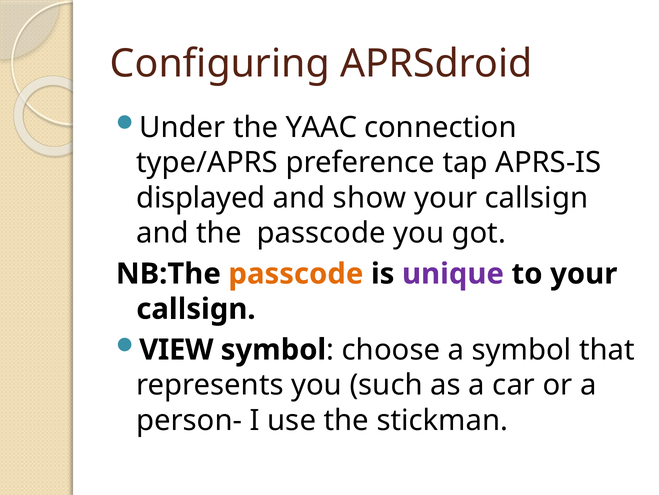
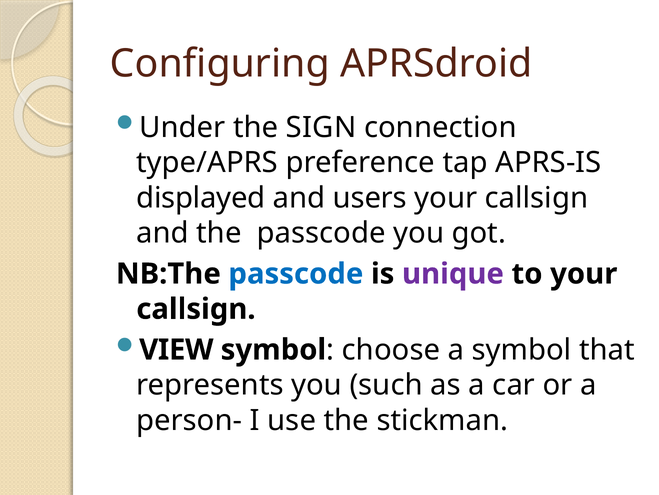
YAAC: YAAC -> SIGN (321, 127)
show: show -> users (370, 198)
passcode colour: orange -> blue (296, 273)
